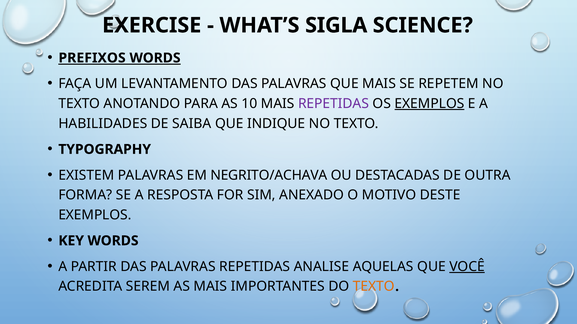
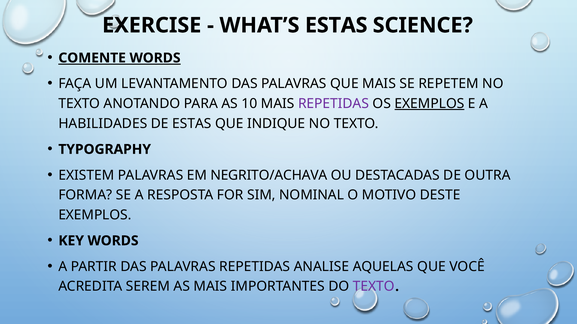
WHAT’S SIGLA: SIGLA -> ESTAS (336, 25)
PREFIXOS: PREFIXOS -> COMENTE (92, 58)
DE SAIBA: SAIBA -> ESTAS (192, 124)
ANEXADO: ANEXADO -> NOMINAL (312, 195)
VOCÊ underline: present -> none (467, 267)
TEXTO colour: orange -> purple (374, 287)
